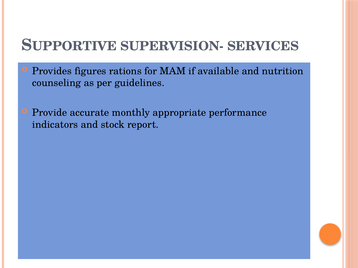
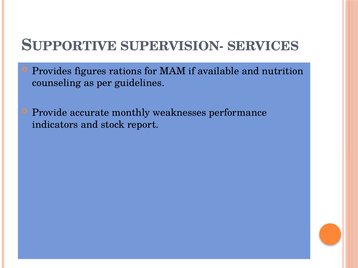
appropriate: appropriate -> weaknesses (179, 113)
